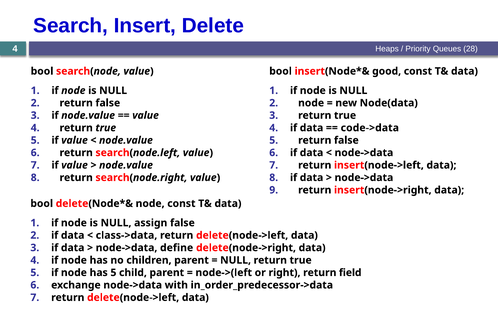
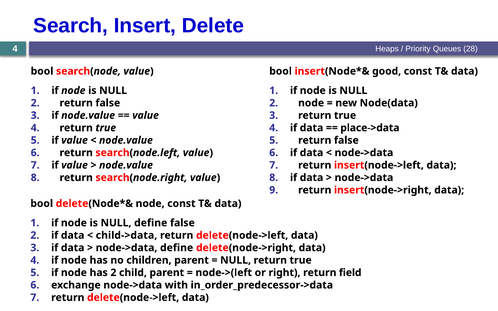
code->data: code->data -> place->data (370, 128)
NULL assign: assign -> define (151, 223)
class->data: class->data -> child->data (126, 235)
has 5: 5 -> 2 (113, 273)
